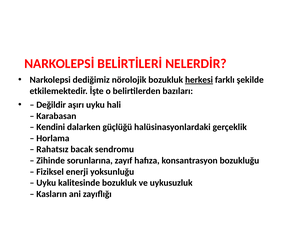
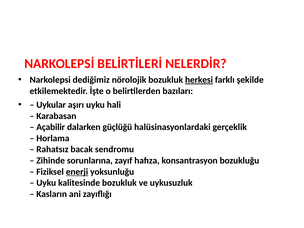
Değildir: Değildir -> Uykular (51, 105)
Kendini: Kendini -> Açabilir (51, 127)
enerji underline: none -> present (77, 172)
